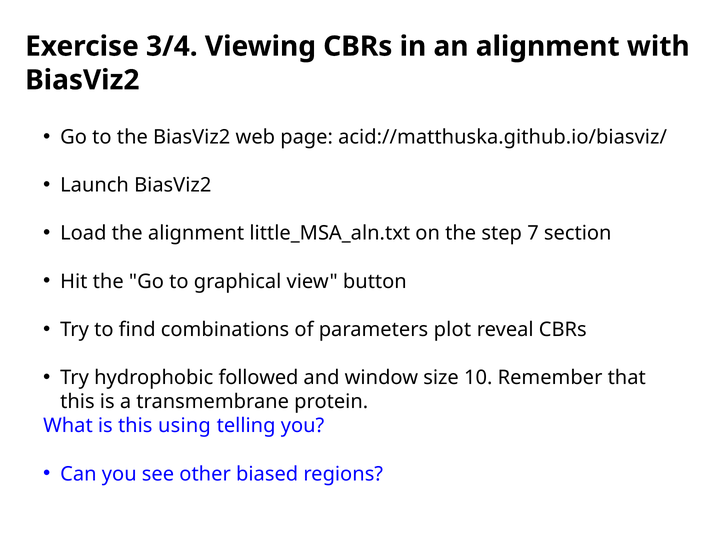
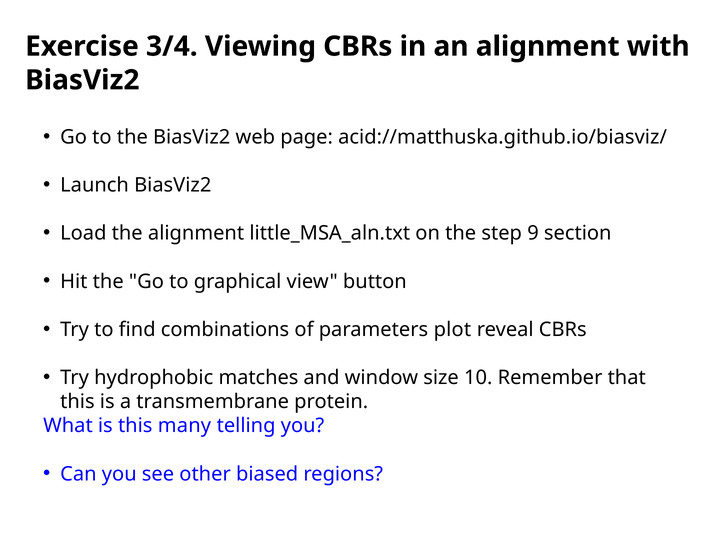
7: 7 -> 9 (533, 234)
followed: followed -> matches (258, 378)
using: using -> many (184, 426)
